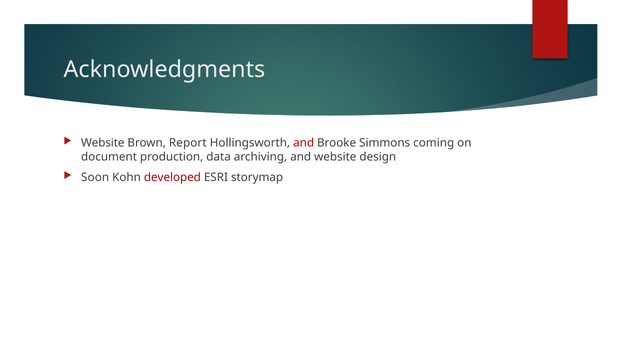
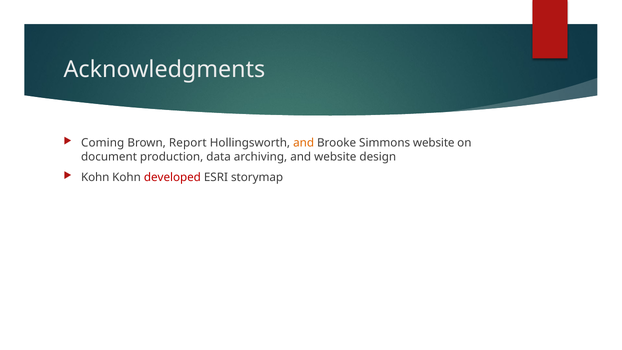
Website: Website -> Coming (103, 143)
and colour: red -> orange (304, 143)
Simmons coming: coming -> website (434, 143)
Soon: Soon -> Kohn (95, 177)
